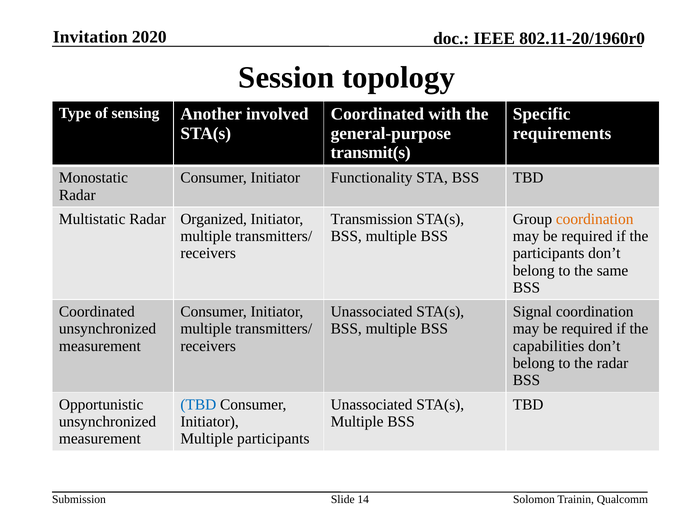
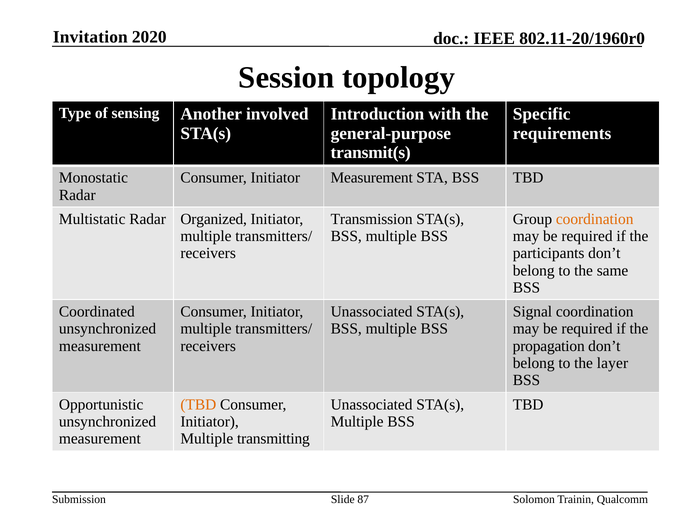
Coordinated: Coordinated -> Introduction (377, 114)
Initiator Functionality: Functionality -> Measurement (372, 178)
capabilities: capabilities -> propagation (549, 346)
the radar: radar -> layer (612, 363)
TBD colour: blue -> orange (198, 404)
Multiple participants: participants -> transmitting (273, 438)
14: 14 -> 87 (363, 499)
